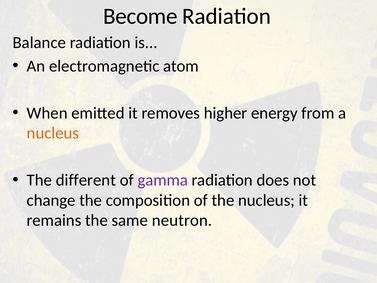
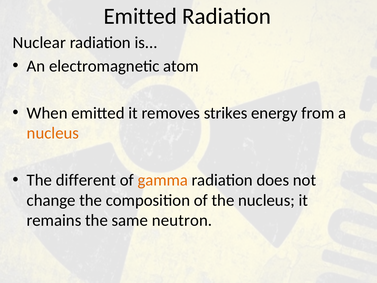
Become: Become -> Emitted (140, 16)
Balance: Balance -> Nuclear (39, 43)
higher: higher -> strikes (226, 113)
gamma colour: purple -> orange (163, 180)
